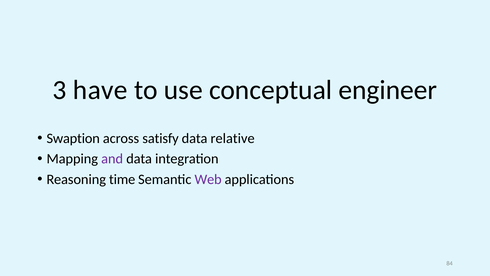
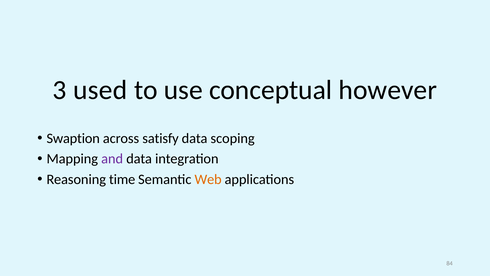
have: have -> used (100, 90)
engineer: engineer -> however (388, 90)
relative: relative -> scoping (233, 138)
Web colour: purple -> orange (208, 179)
